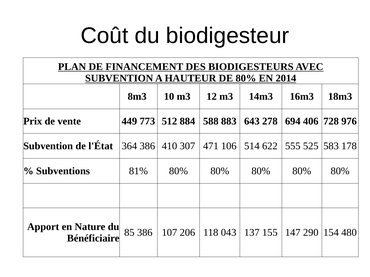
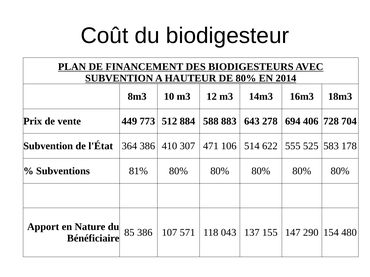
976: 976 -> 704 (349, 121)
206: 206 -> 571 (187, 233)
